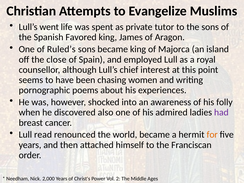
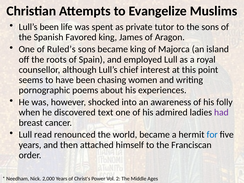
Lull’s went: went -> been (49, 27)
close: close -> roots (56, 59)
also: also -> text (106, 112)
for colour: orange -> blue (212, 135)
